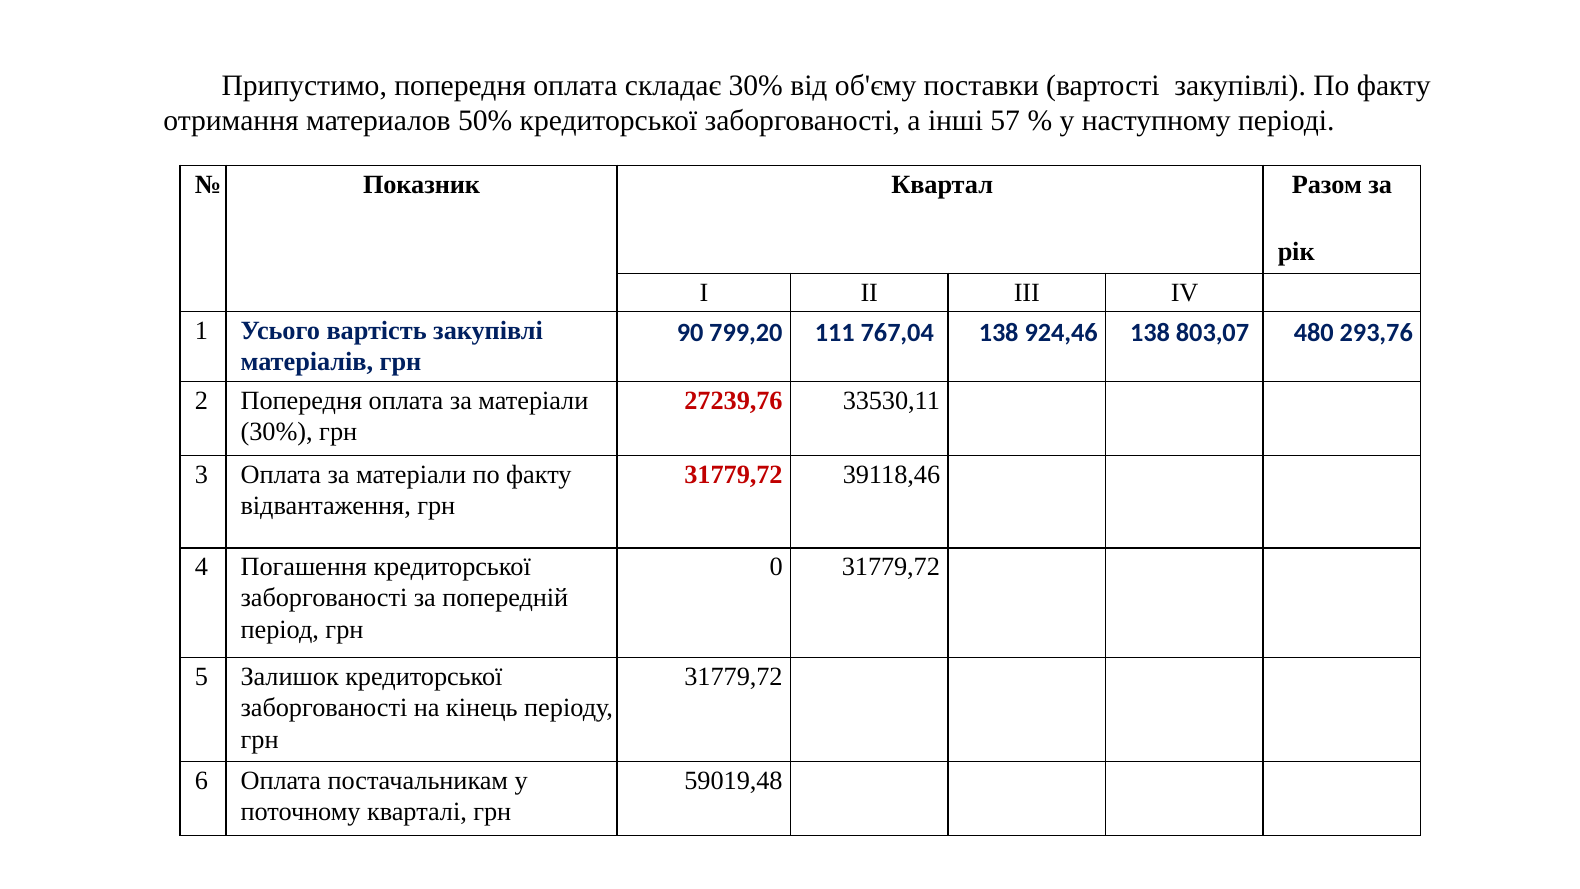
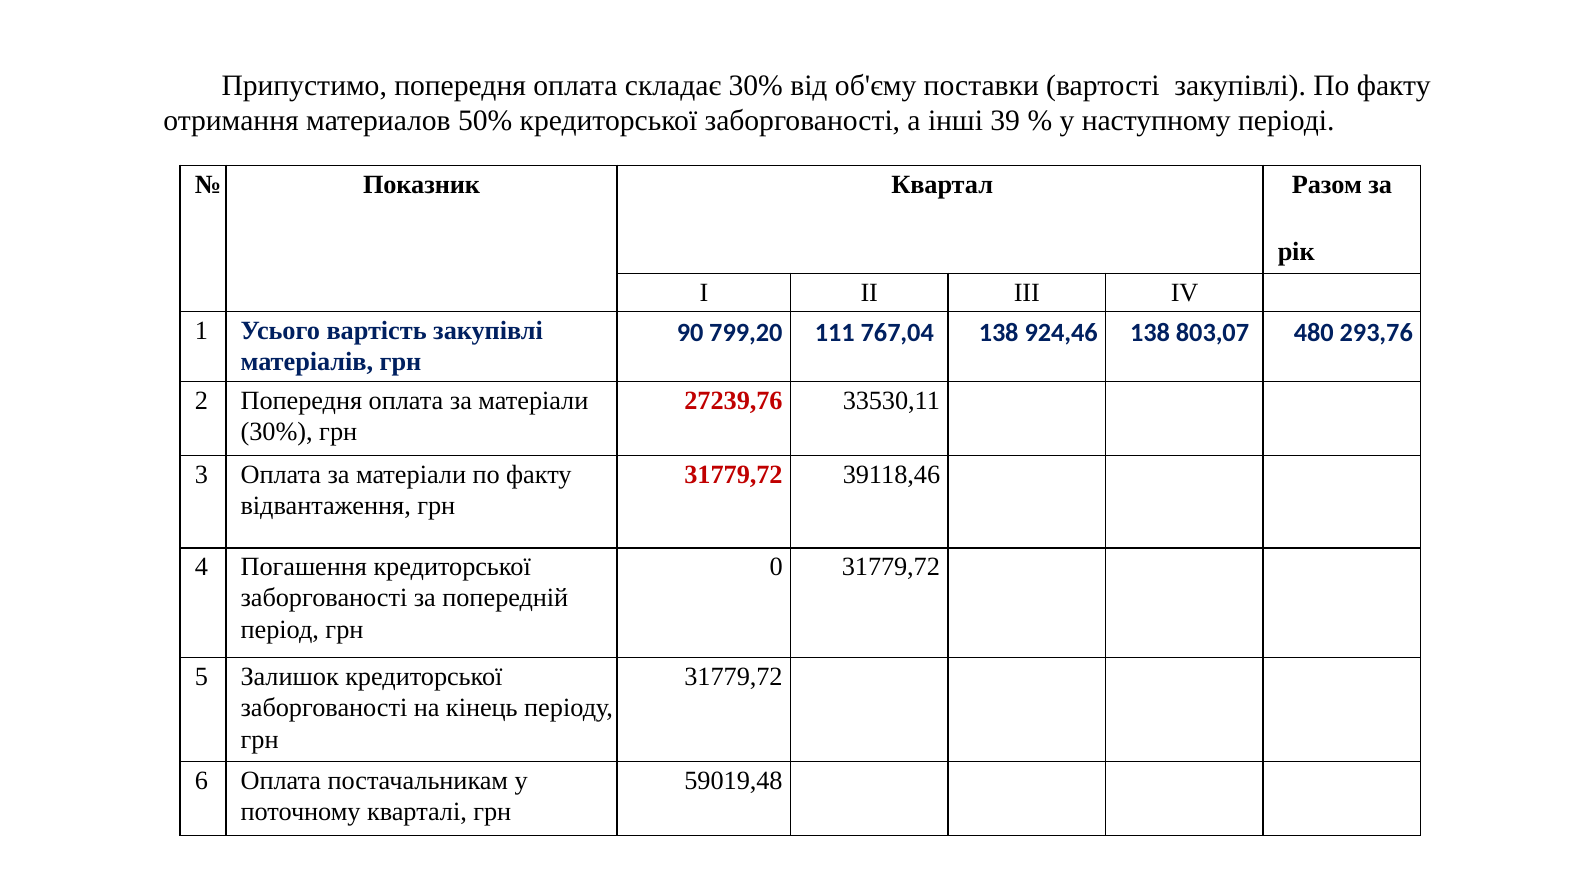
57: 57 -> 39 (1005, 121)
